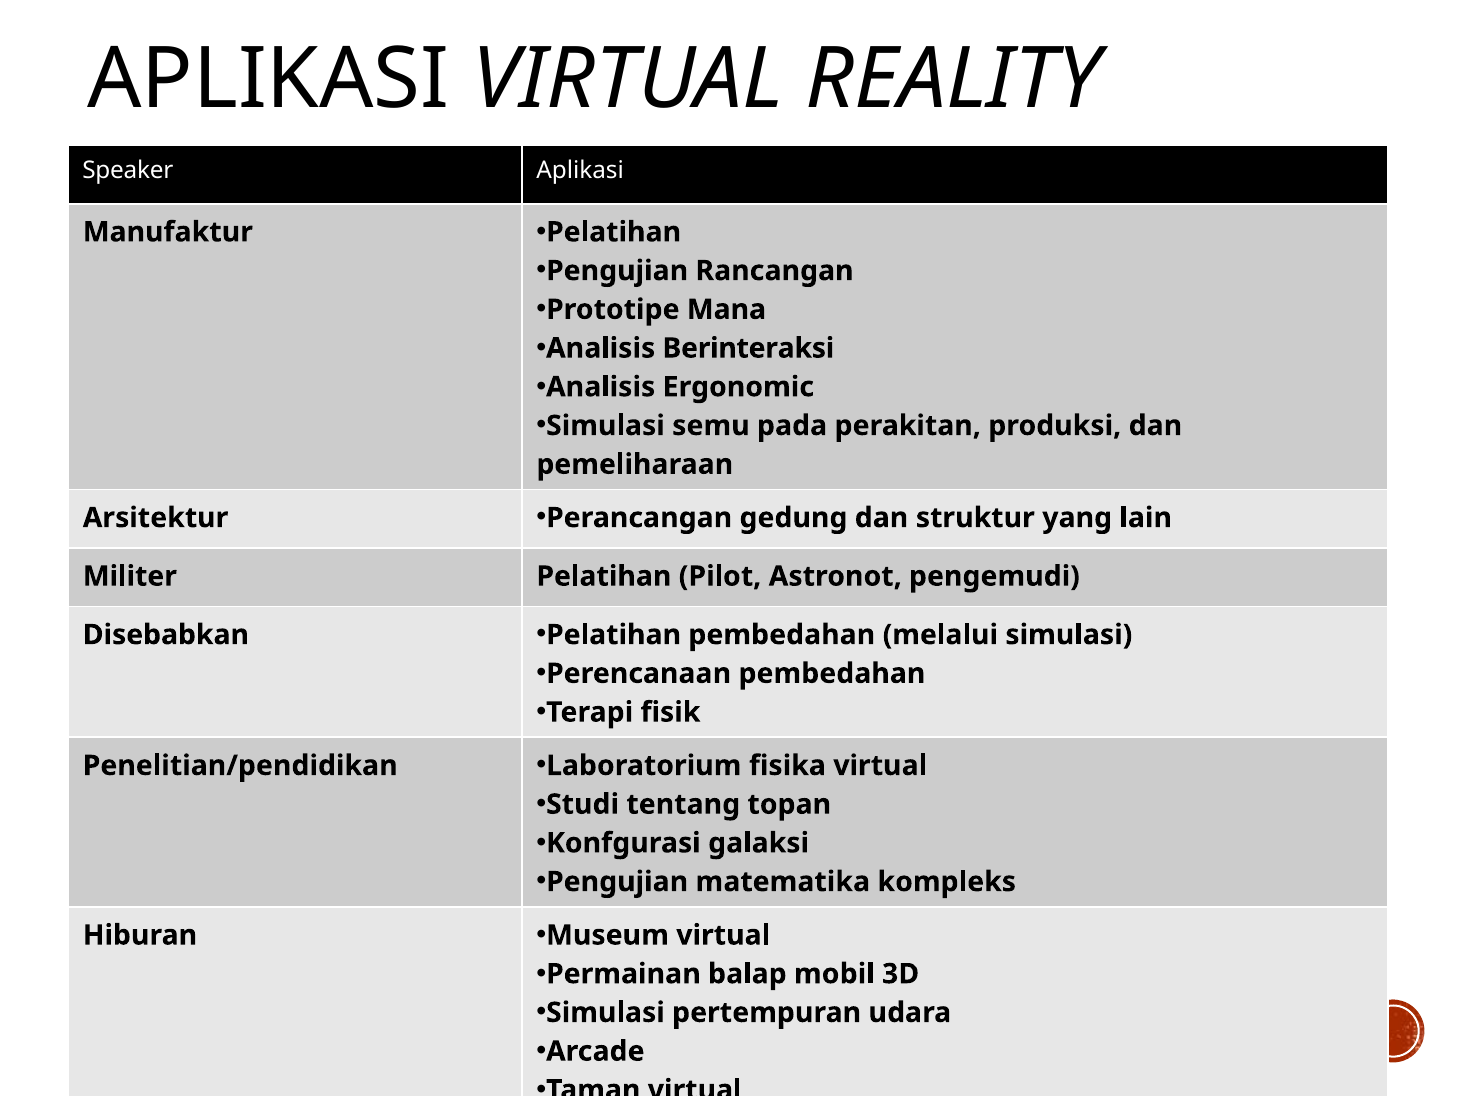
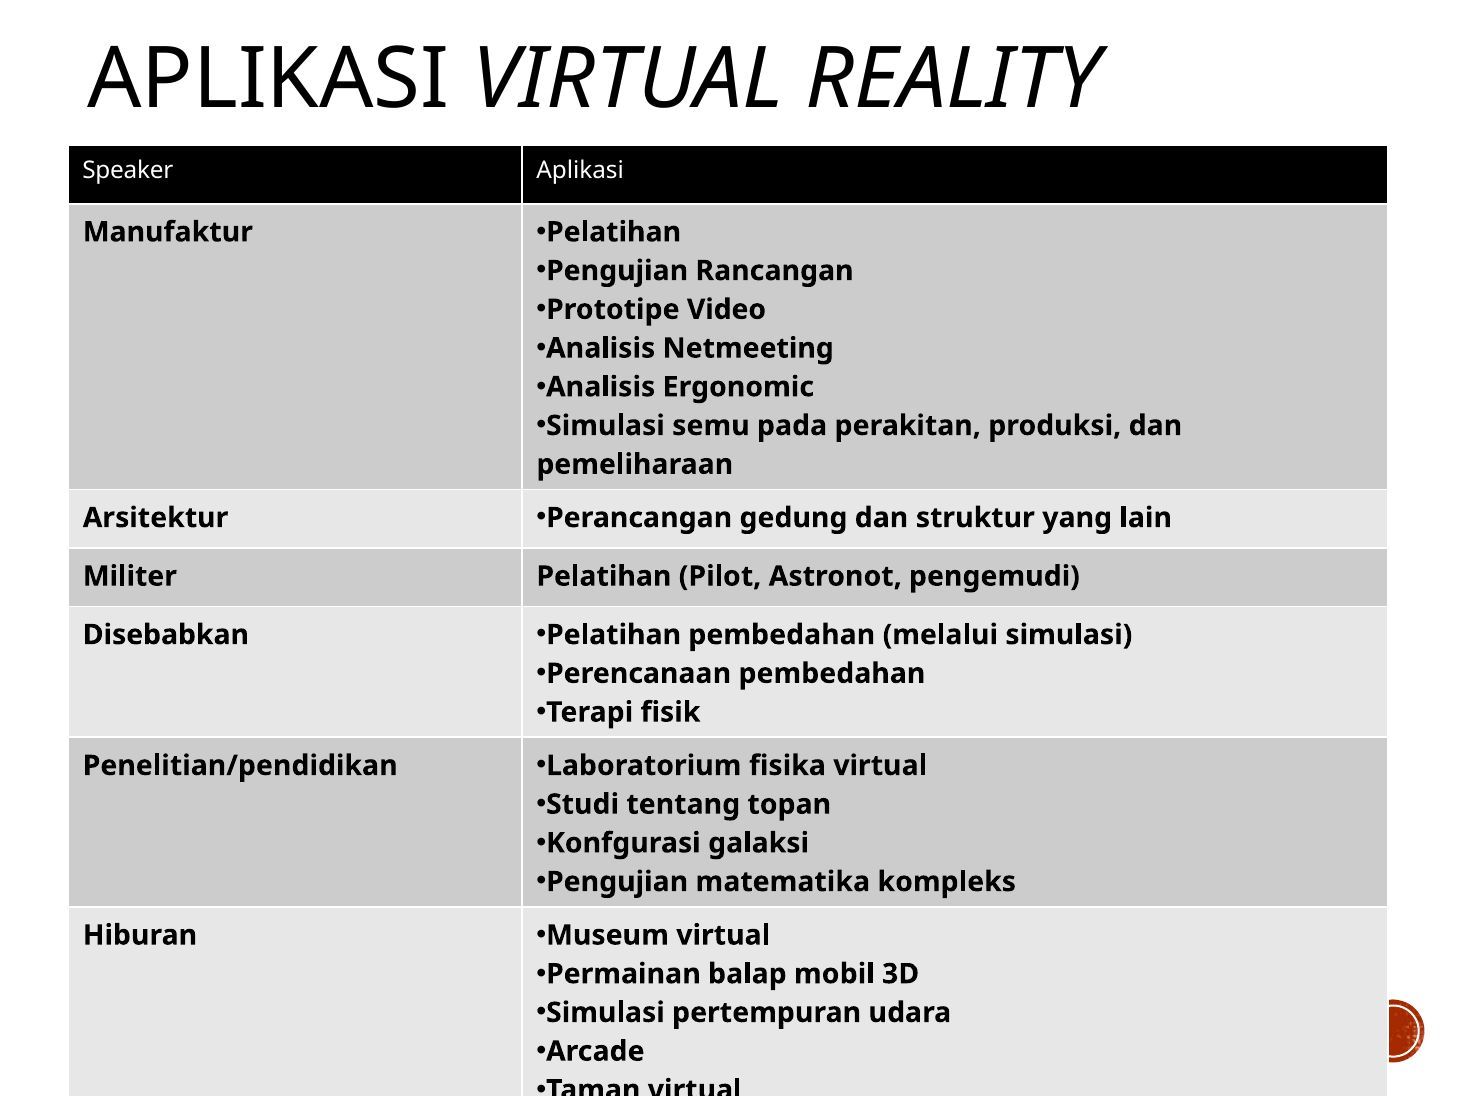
Mana: Mana -> Video (726, 309)
Berinteraksi: Berinteraksi -> Netmeeting (748, 348)
